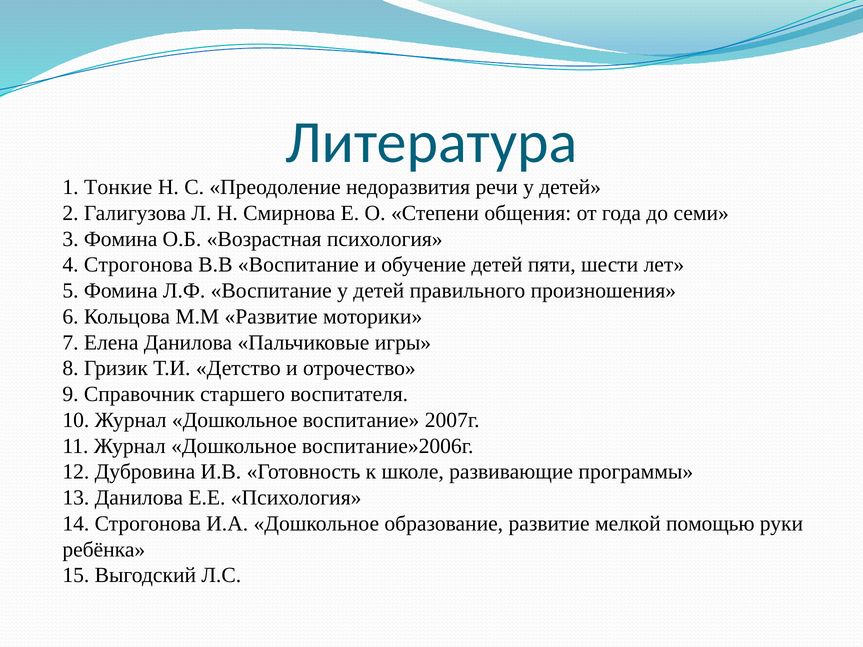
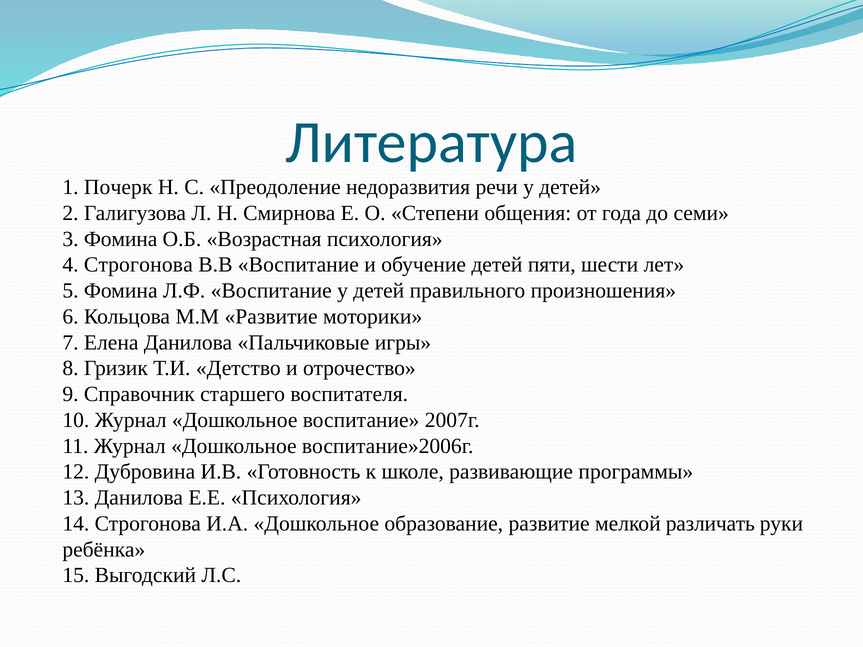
Тонкие: Тонкие -> Почерк (118, 187)
помощью: помощью -> различать (710, 524)
